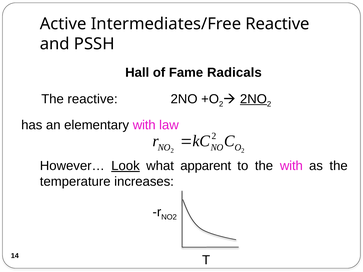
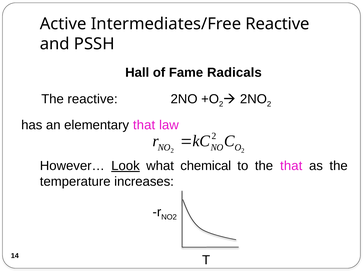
2NO underline: present -> none (253, 99)
elementary with: with -> that (144, 125)
apparent: apparent -> chemical (206, 166)
the with: with -> that (291, 166)
